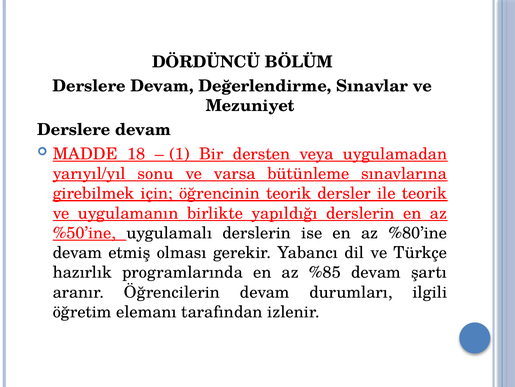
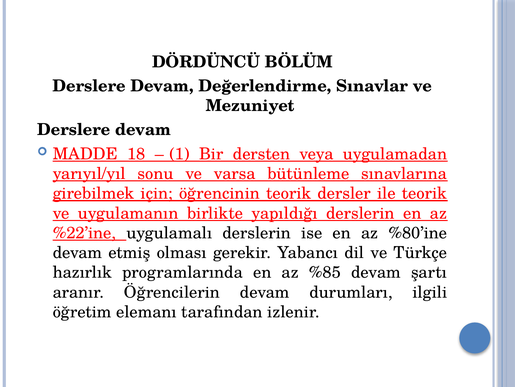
%50’ine: %50’ine -> %22’ine (84, 233)
